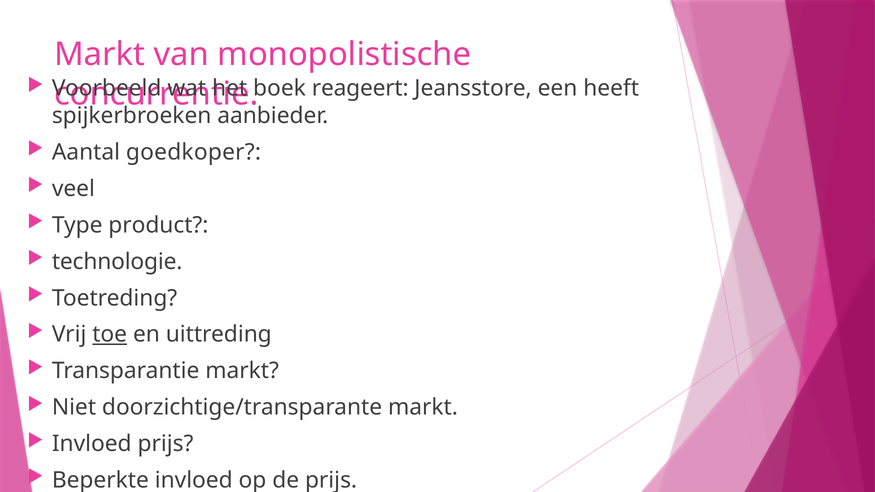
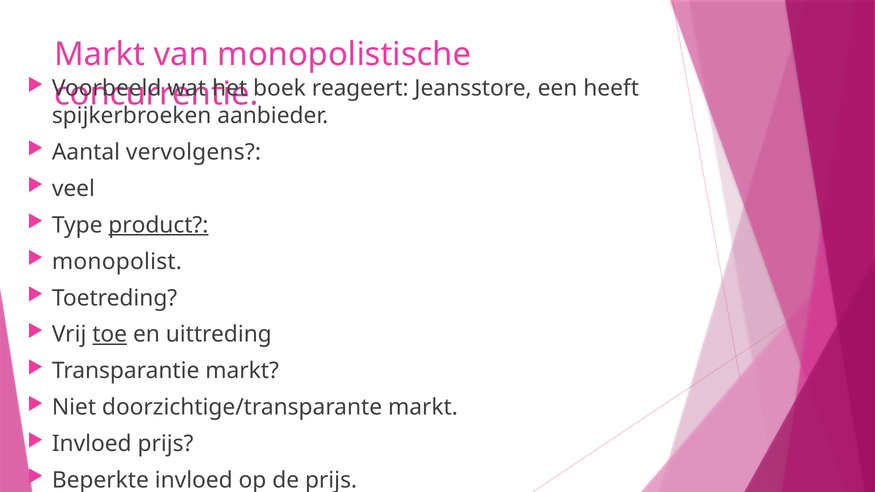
goedkoper: goedkoper -> vervolgens (194, 152)
product underline: none -> present (158, 225)
technologie: technologie -> monopolist (117, 262)
